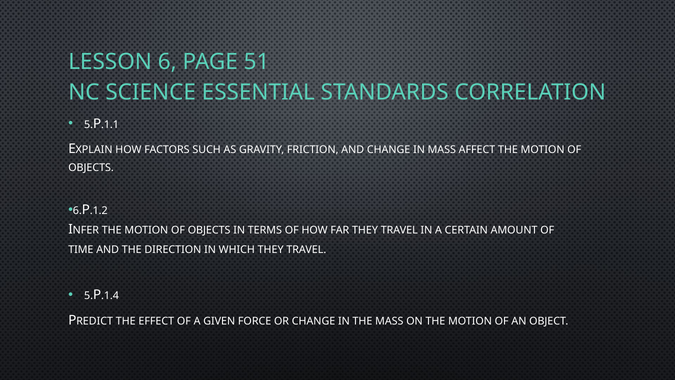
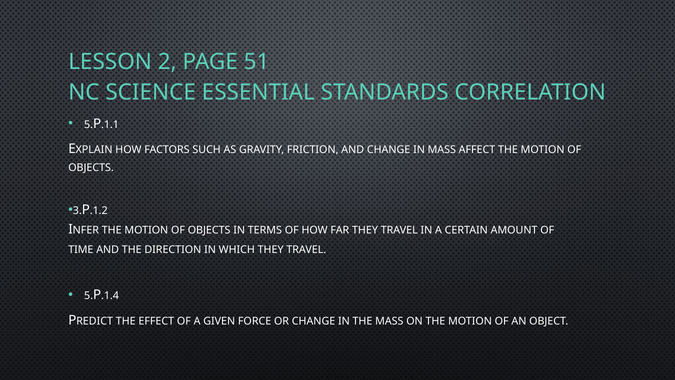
LESSON 6: 6 -> 2 (167, 62)
6: 6 -> 3 (77, 211)
